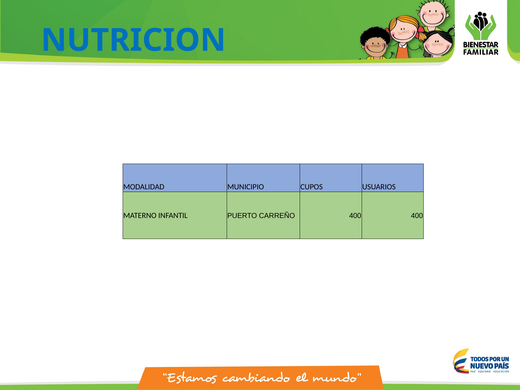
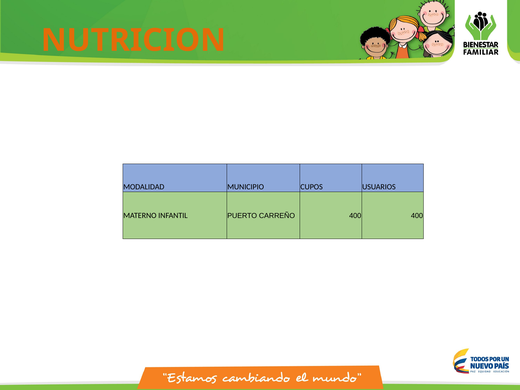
NUTRICION colour: blue -> orange (133, 40)
